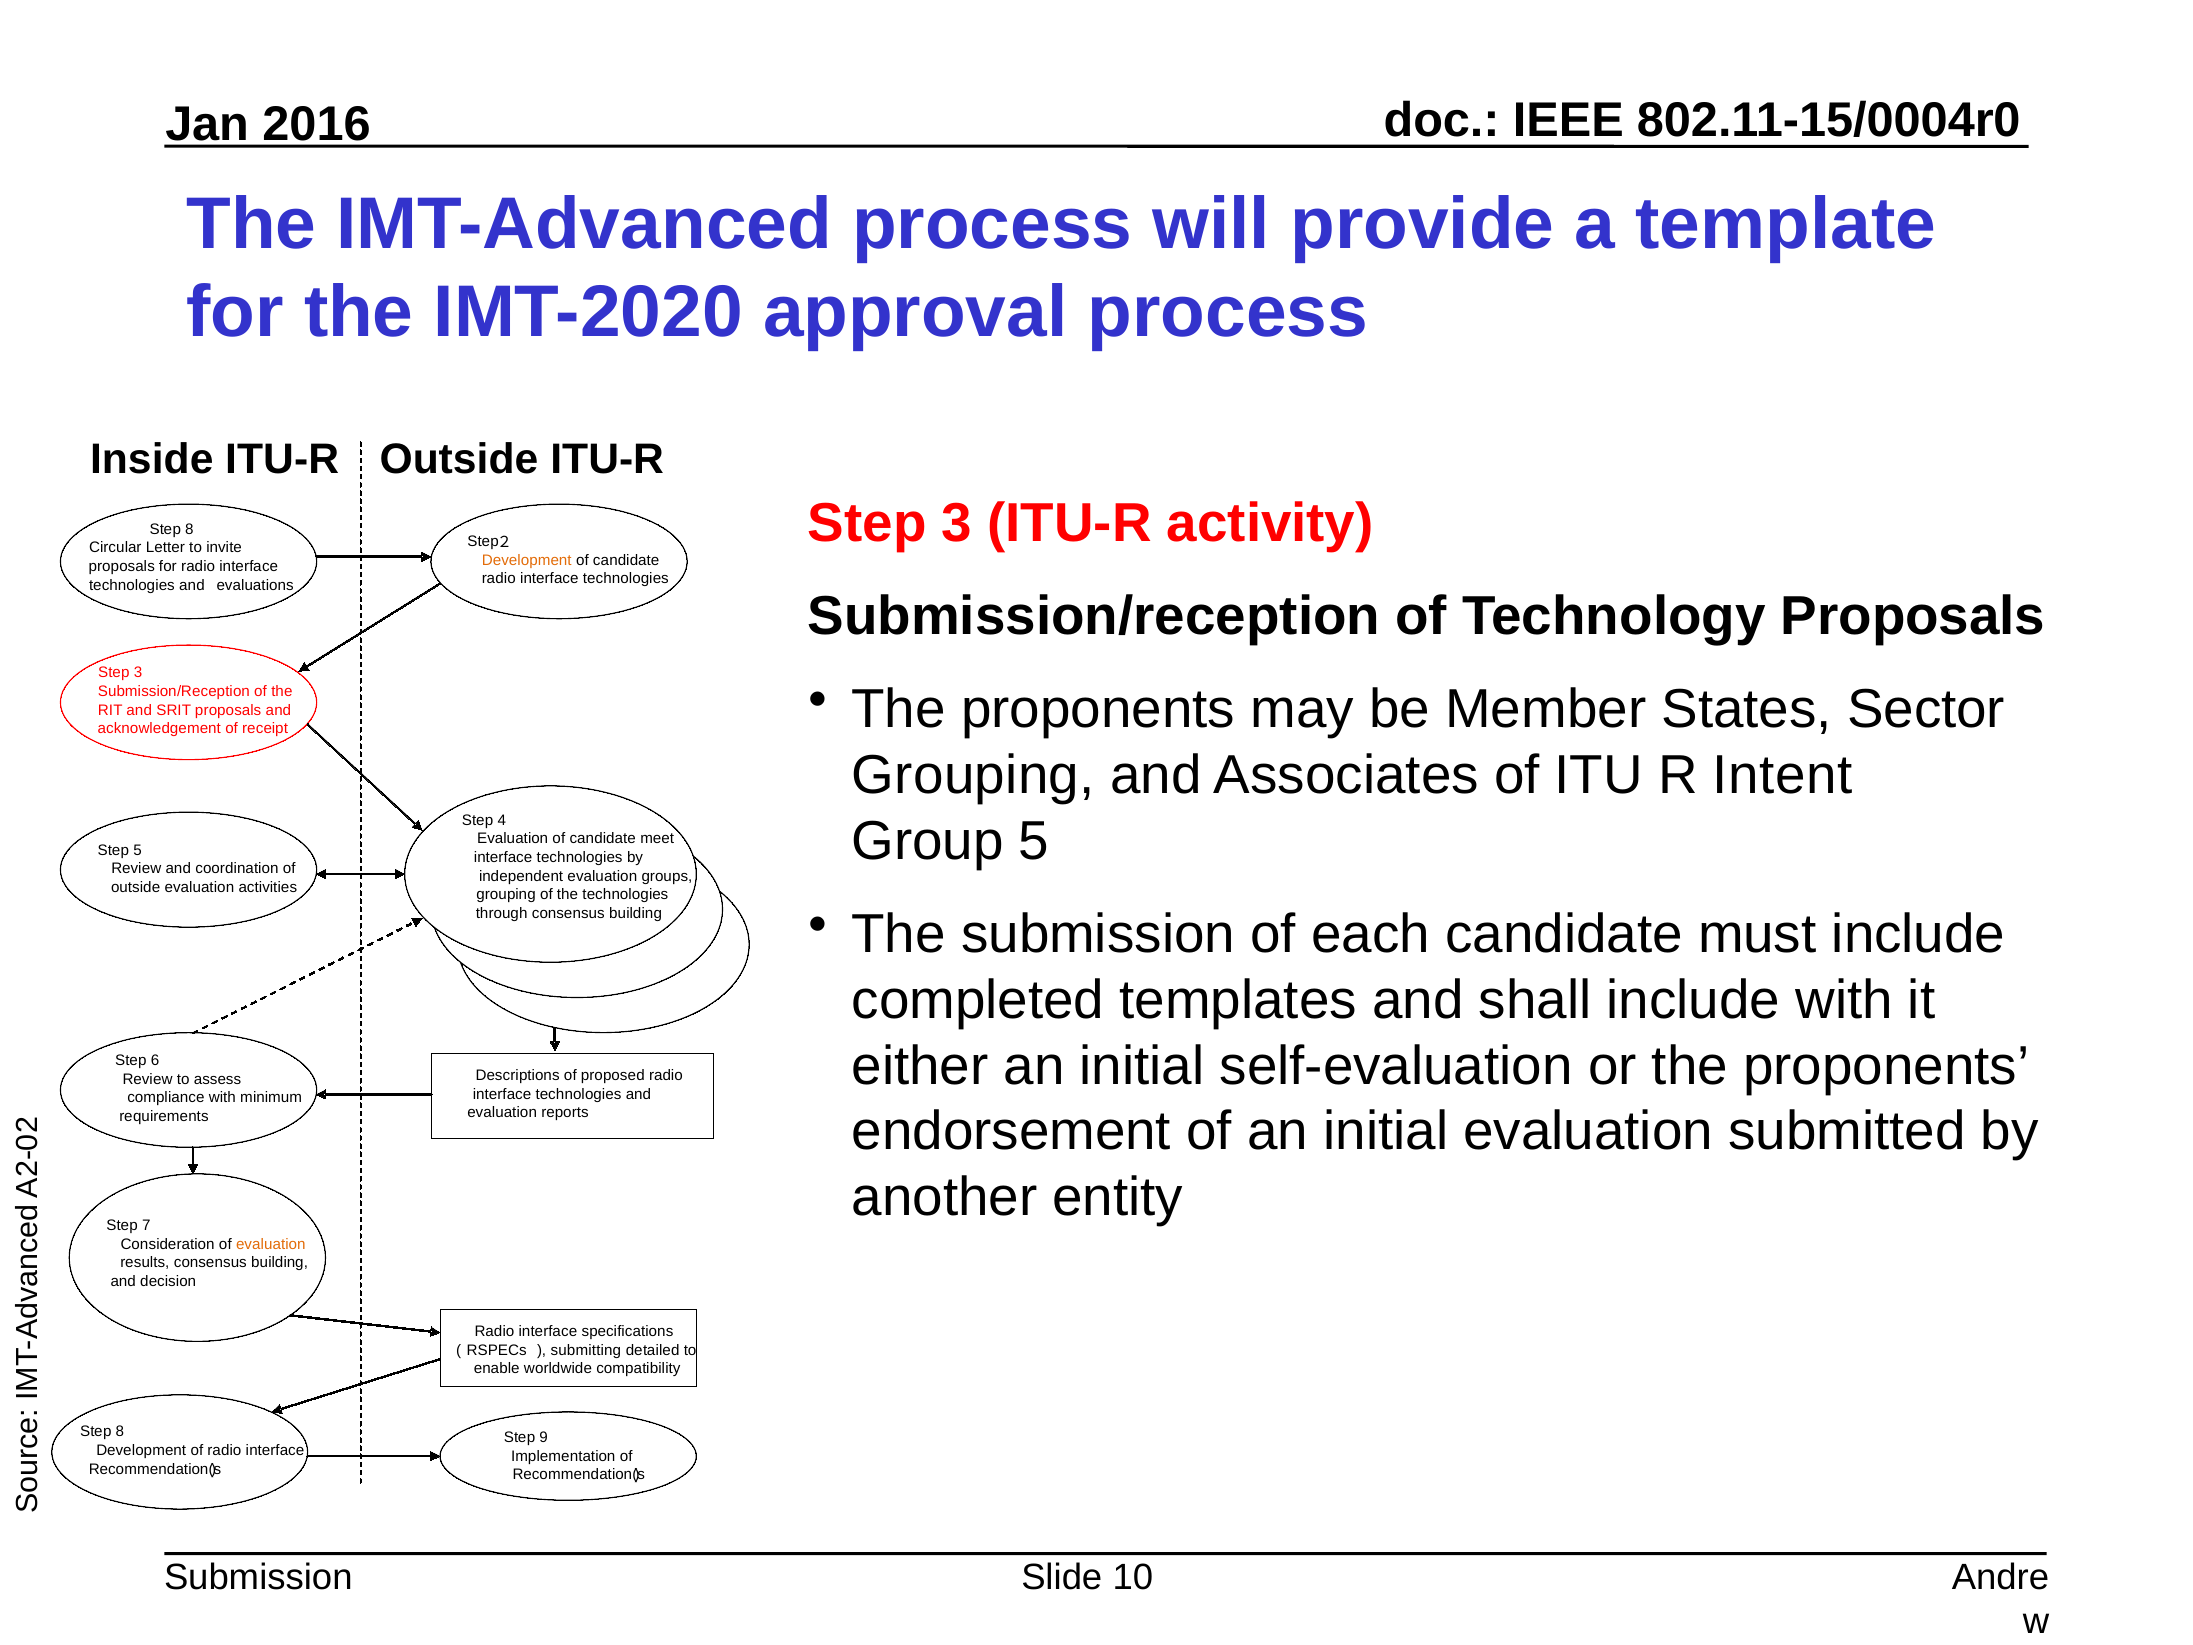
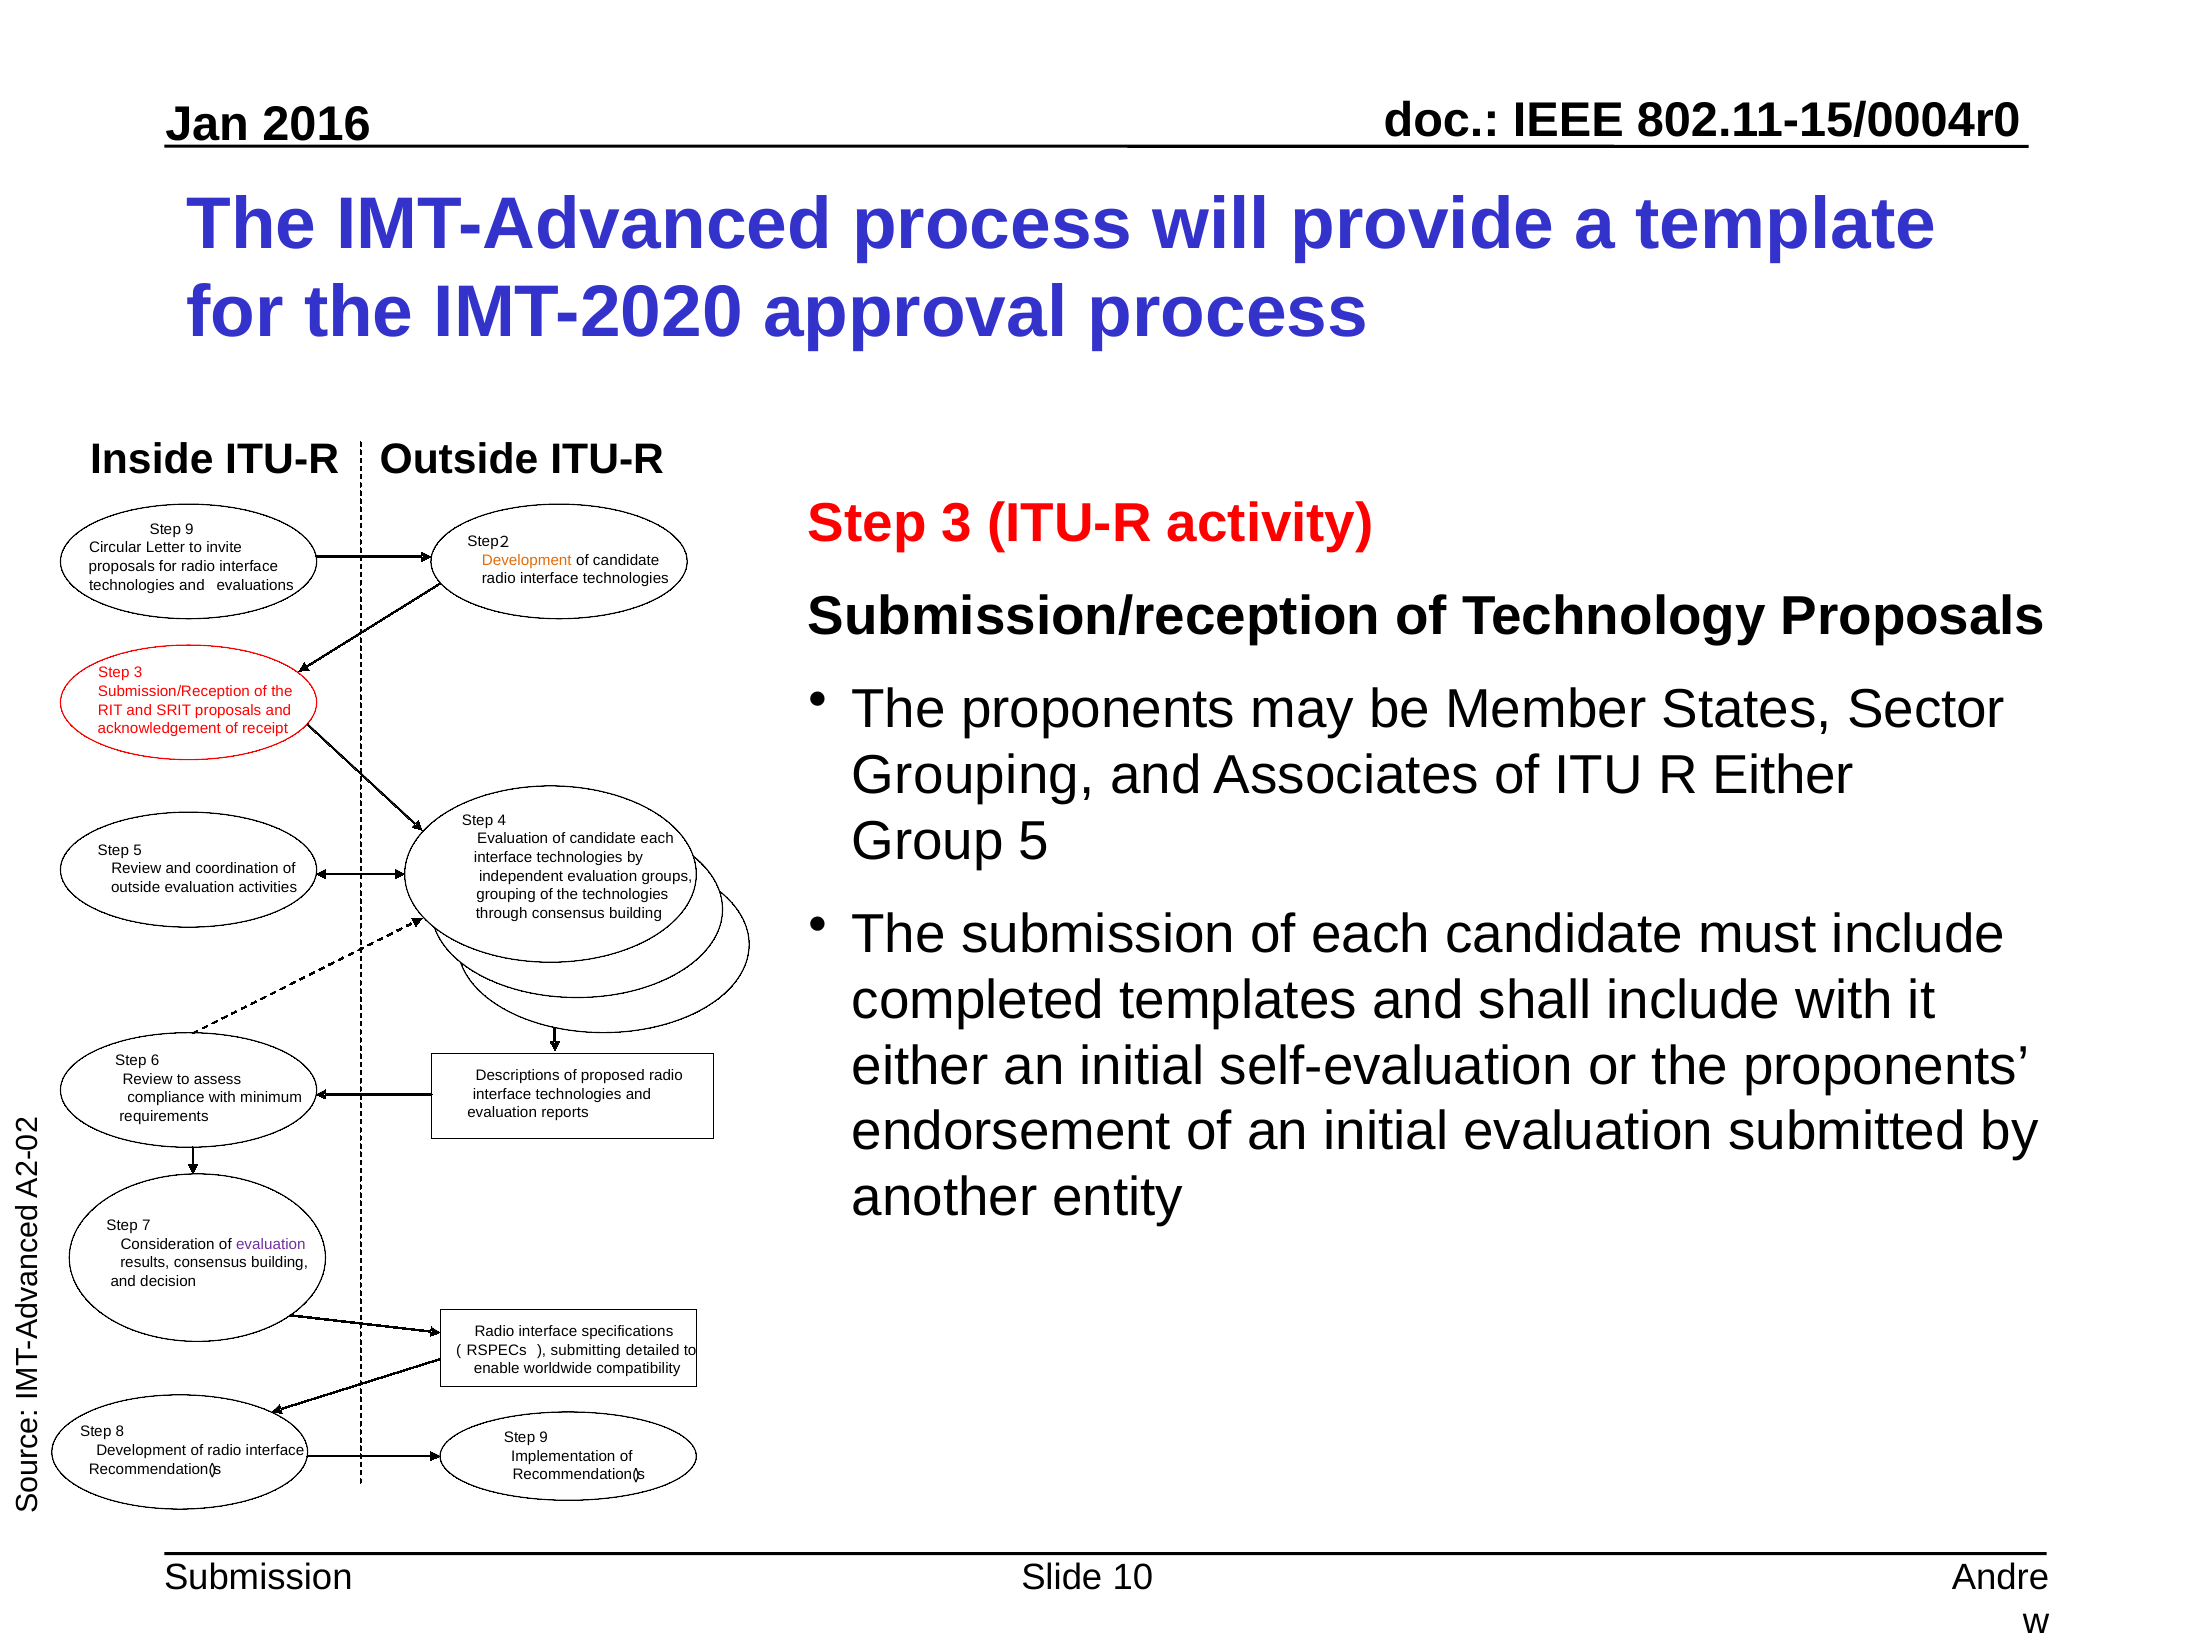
8: 8 -> 9 (189, 529)
R Intent: Intent -> Either (1783, 775)
candidate meet: meet -> each (657, 839)
evaluation colour: orange -> purple (271, 1244)
